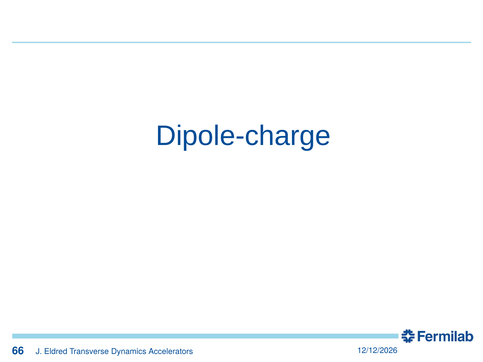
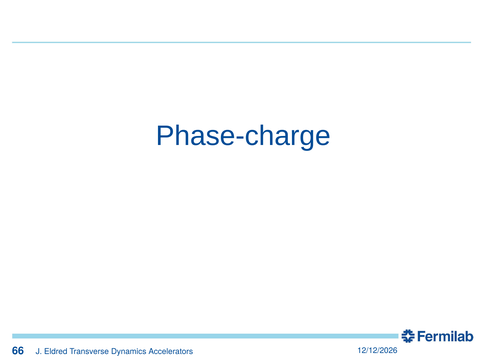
Dipole-charge: Dipole-charge -> Phase-charge (243, 136)
